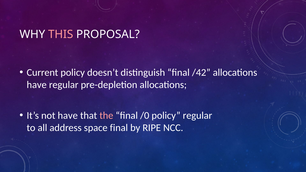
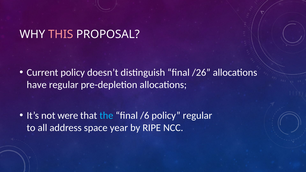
/42: /42 -> /26 (201, 73)
not have: have -> were (68, 116)
the colour: pink -> light blue (106, 116)
/0: /0 -> /6 (145, 116)
space final: final -> year (119, 128)
